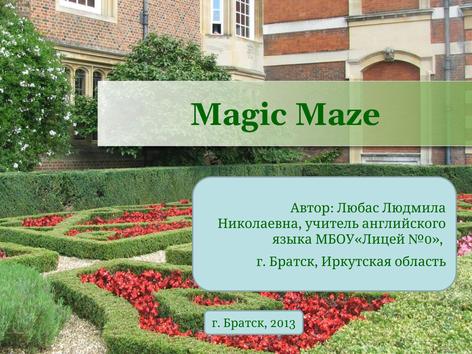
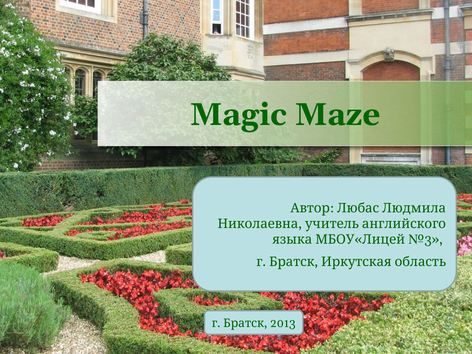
№0: №0 -> №3 (426, 240)
